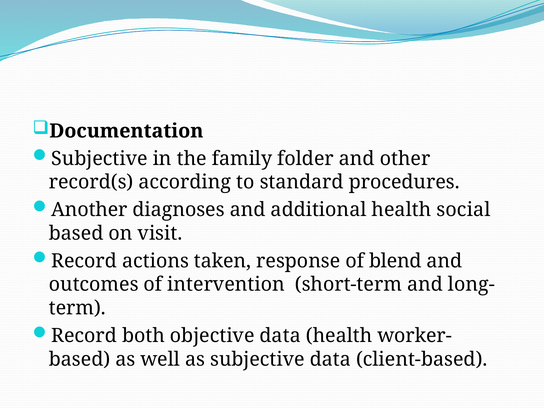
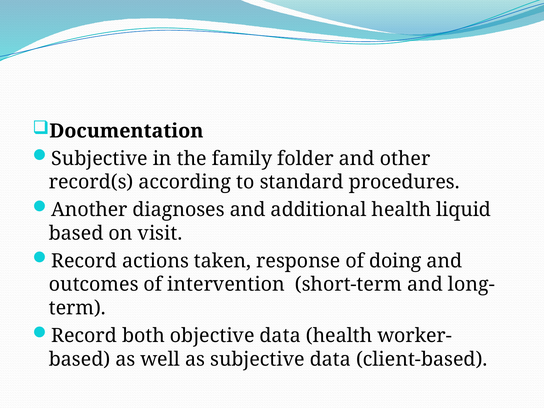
social: social -> liquid (464, 210)
blend: blend -> doing (395, 261)
